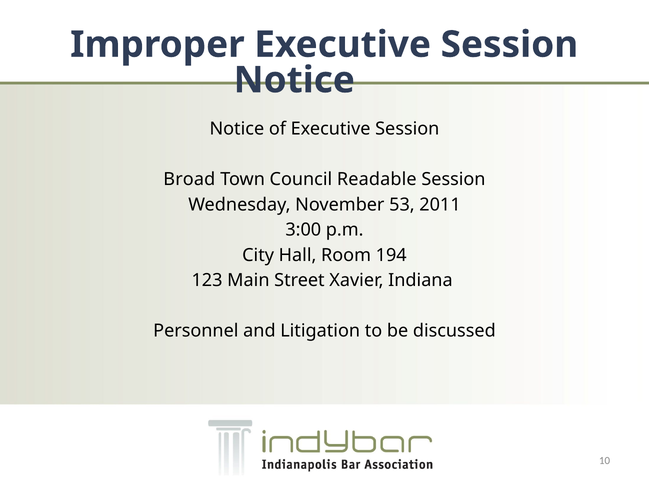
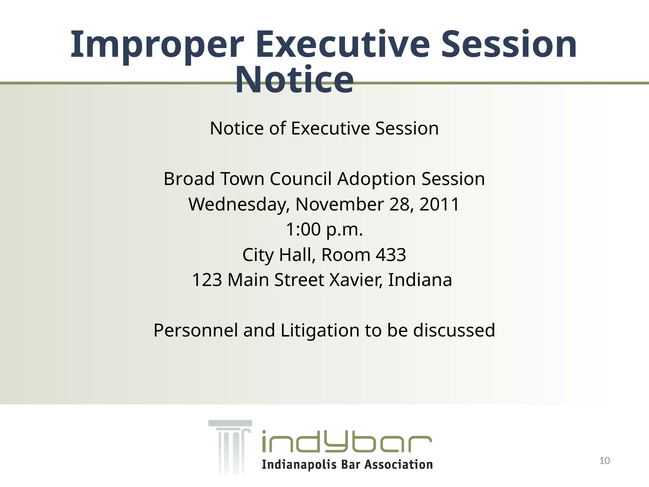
Readable: Readable -> Adoption (377, 179)
53: 53 -> 28 (402, 205)
3:00: 3:00 -> 1:00 (303, 230)
194: 194 -> 433 (391, 255)
